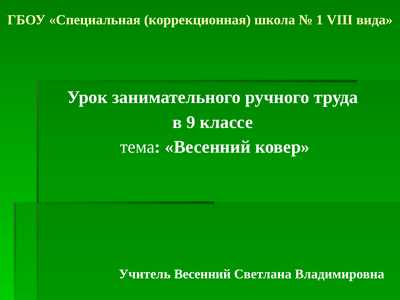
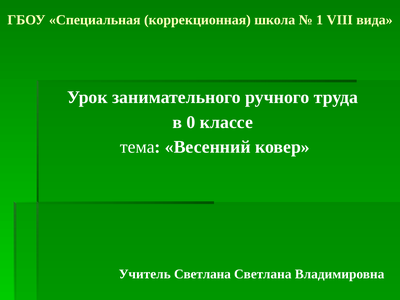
9: 9 -> 0 (191, 122)
Учитель Весенний: Весенний -> Светлана (202, 274)
